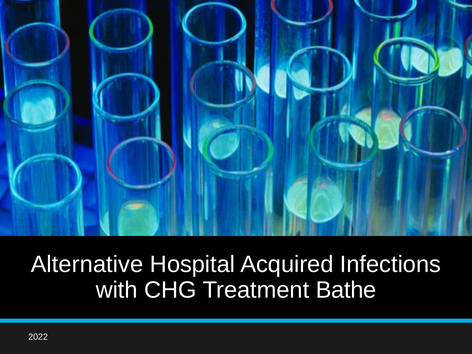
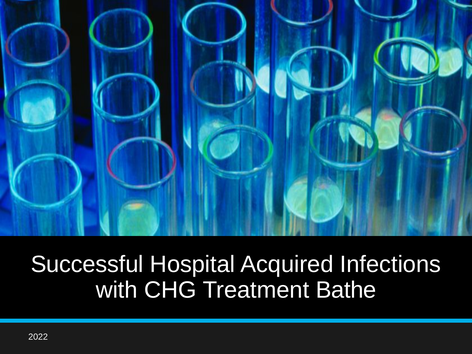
Alternative: Alternative -> Successful (87, 264)
